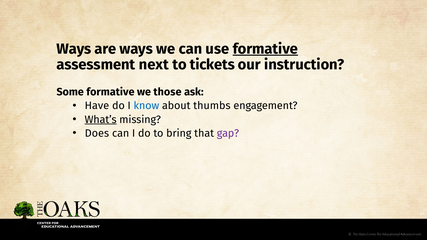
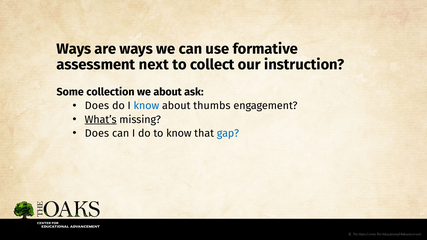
formative underline: present -> none (265, 49)
tickets: tickets -> collect (212, 65)
Some formative: formative -> collection (110, 92)
we those: those -> about (168, 92)
Have: Have -> Does (97, 106)
to bring: bring -> know (179, 133)
gap colour: purple -> blue (228, 133)
